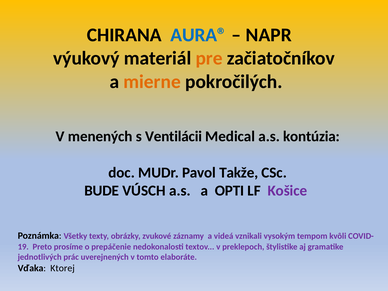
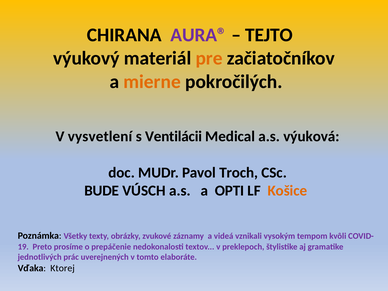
AURA® colour: blue -> purple (199, 35)
NAPR: NAPR -> TEJTO (269, 35)
menených: menených -> vysvetlení (100, 136)
kontúzia: kontúzia -> výuková (311, 136)
Takže: Takže -> Troch (239, 173)
Košice colour: purple -> orange (287, 191)
